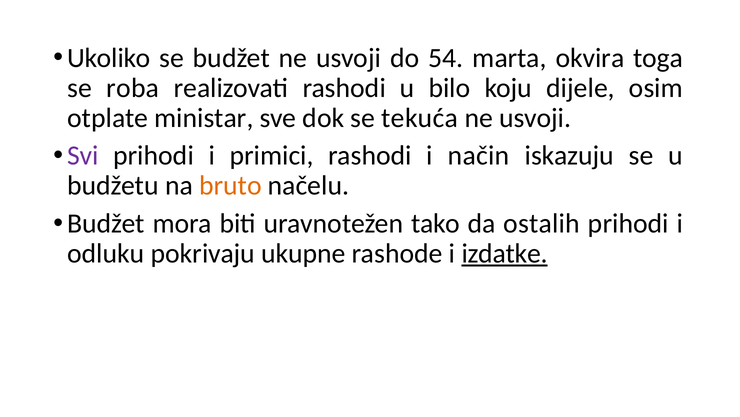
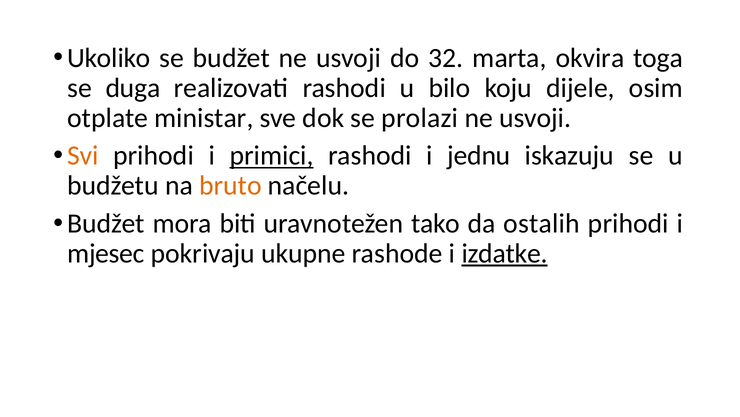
54: 54 -> 32 (446, 58)
roba: roba -> duga (133, 88)
tekuća: tekuća -> prolazi (420, 118)
Svi colour: purple -> orange (83, 155)
primici underline: none -> present (272, 155)
način: način -> jednu (479, 155)
odluku: odluku -> mjesec (106, 253)
